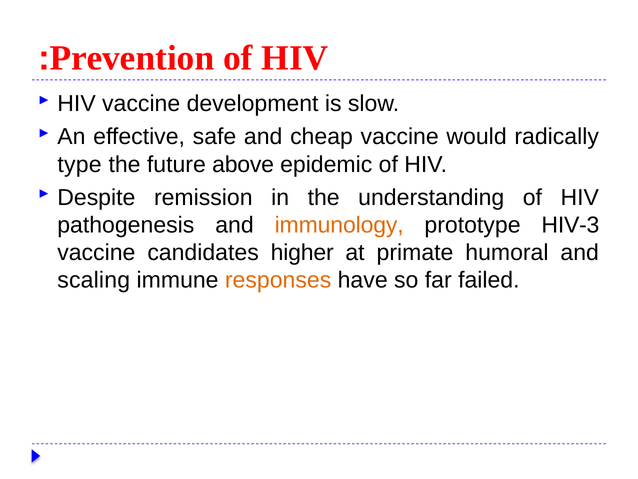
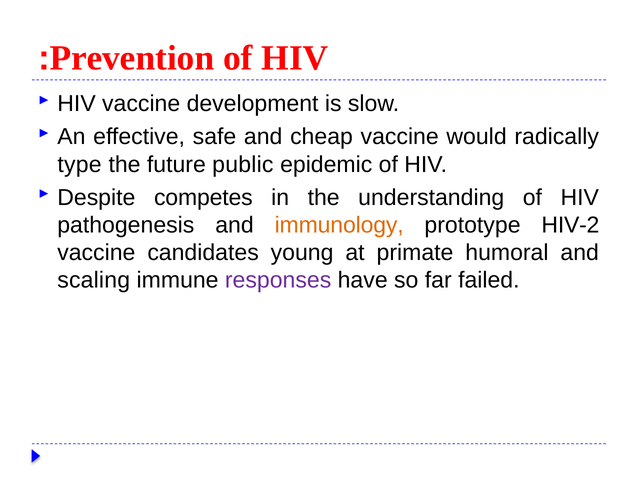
above: above -> public (243, 164)
remission: remission -> competes (203, 197)
HIV-3: HIV-3 -> HIV-2 (570, 225)
higher: higher -> young (302, 252)
responses colour: orange -> purple (278, 280)
